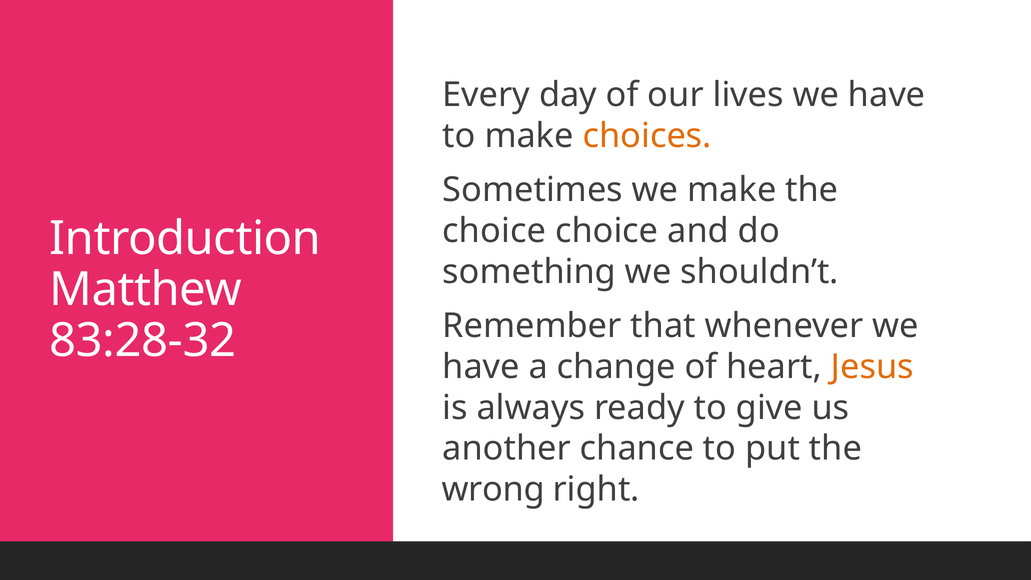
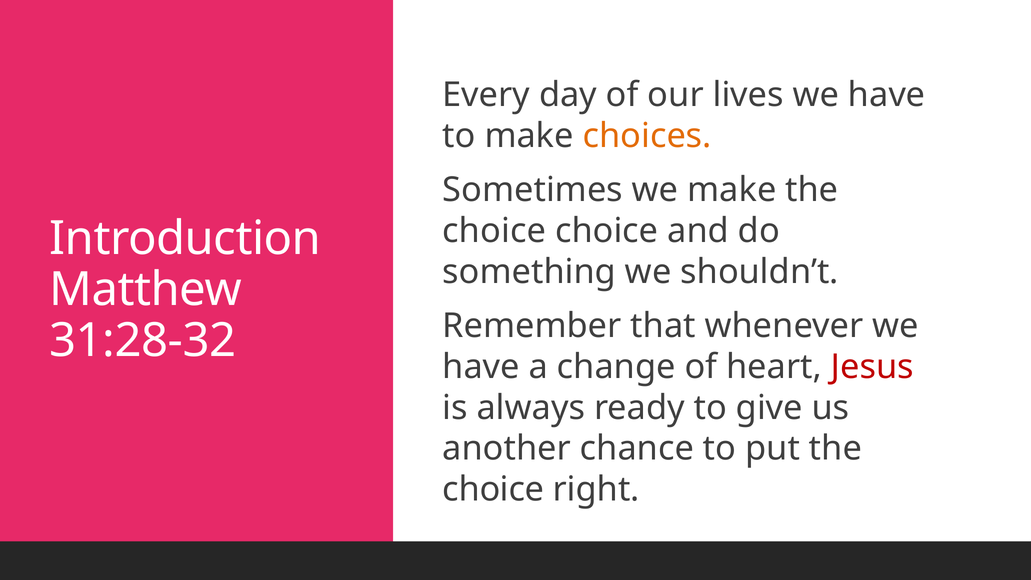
83:28-32: 83:28-32 -> 31:28-32 (143, 341)
Jesus colour: orange -> red (872, 367)
wrong: wrong -> choice (493, 489)
